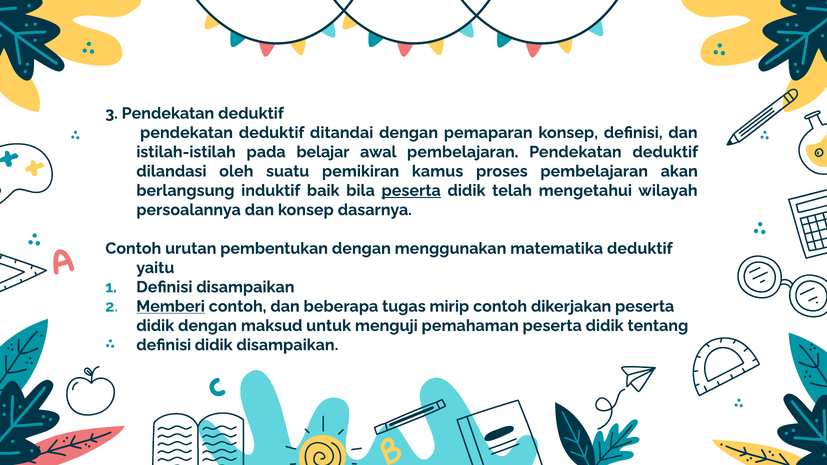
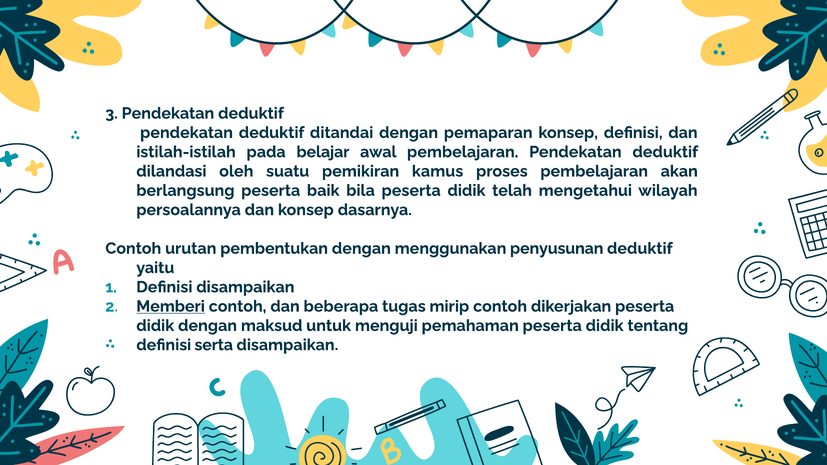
berlangsung induktif: induktif -> peserta (271, 191)
peserta underline: present -> none (411, 191)
matematika: matematika -> penyusunan (557, 249)
definisi didik: didik -> serta (214, 345)
